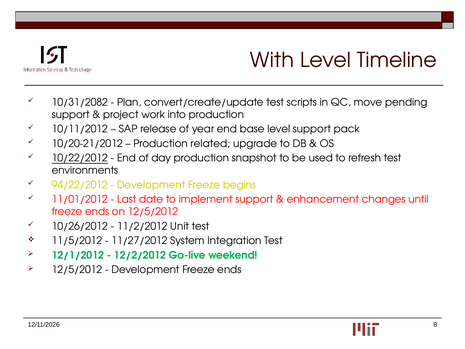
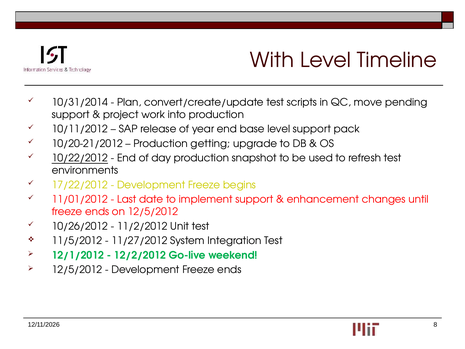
10/31/2082: 10/31/2082 -> 10/31/2014 (80, 102)
related: related -> getting (210, 144)
94/22/2012: 94/22/2012 -> 17/22/2012 (80, 185)
